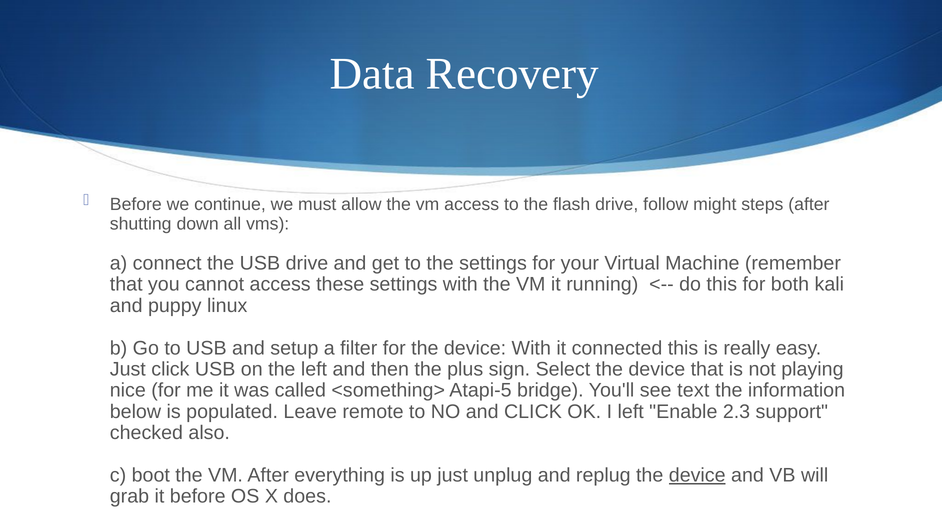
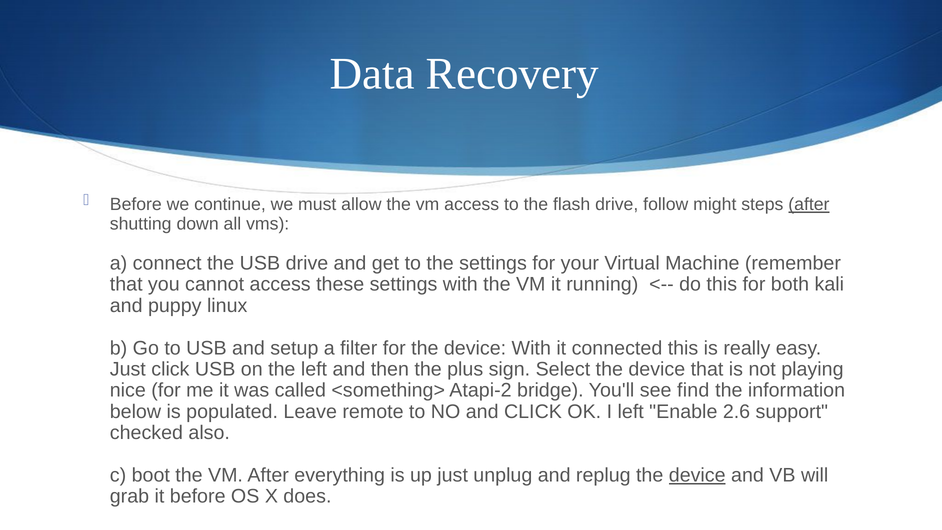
after underline: none -> present (809, 205)
Atapi-5: Atapi-5 -> Atapi-2 (480, 390)
text: text -> find (693, 390)
2.3: 2.3 -> 2.6 (737, 412)
